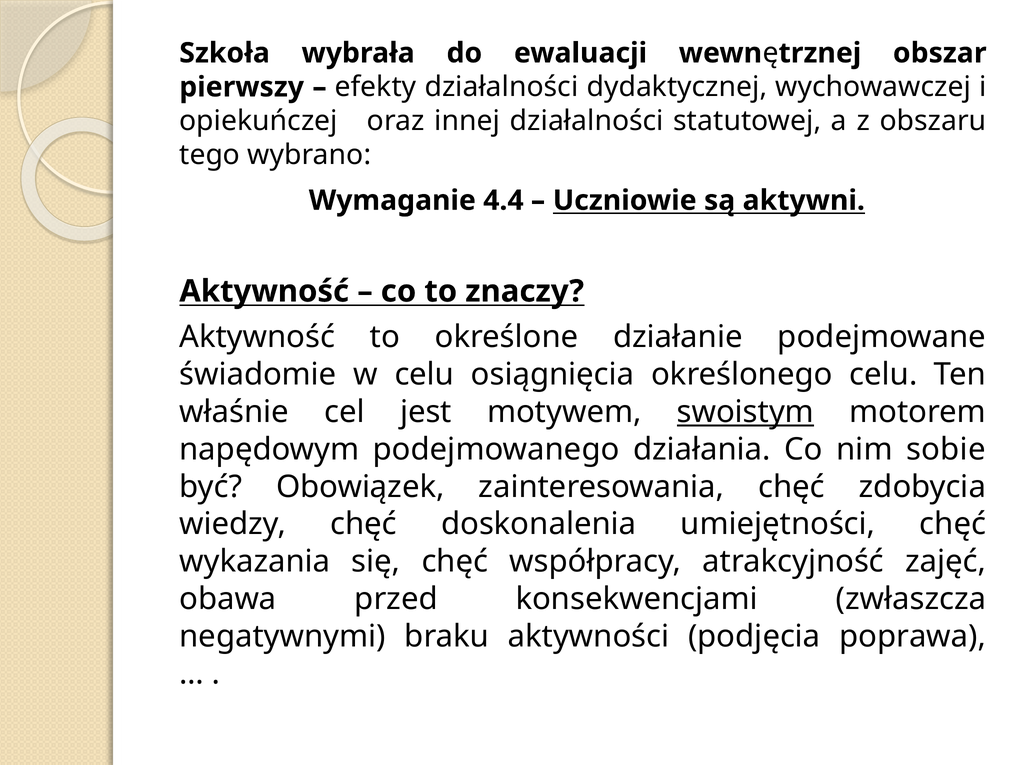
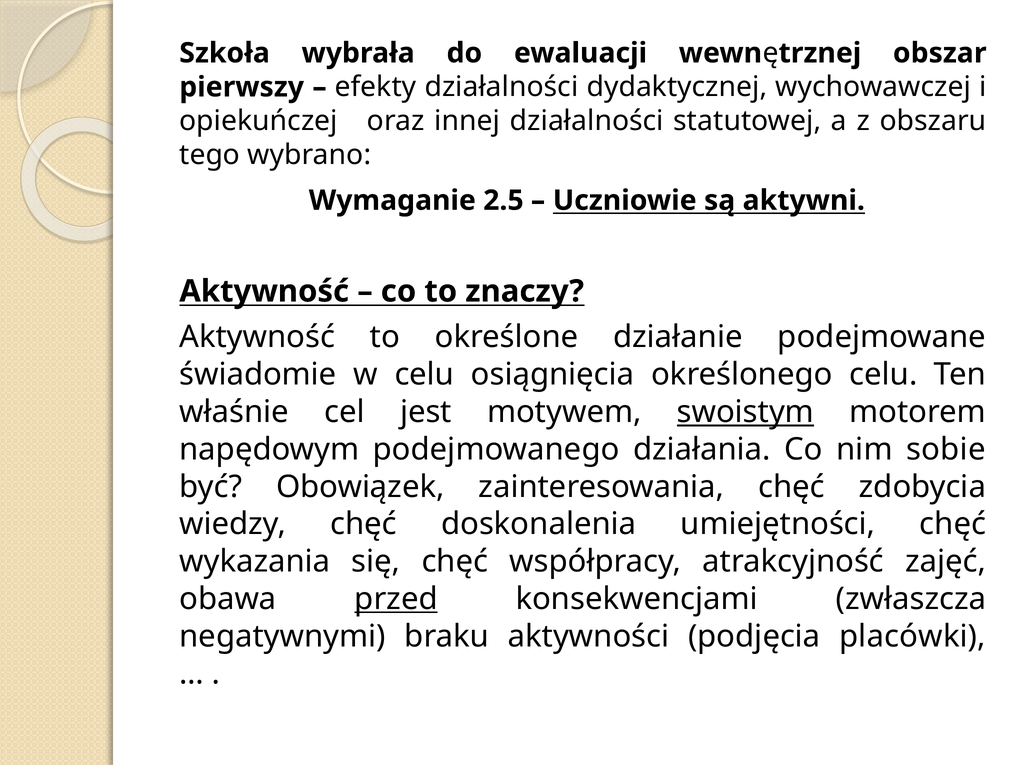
4.4: 4.4 -> 2.5 (503, 200)
przed underline: none -> present (396, 599)
poprawa: poprawa -> placówki (912, 636)
